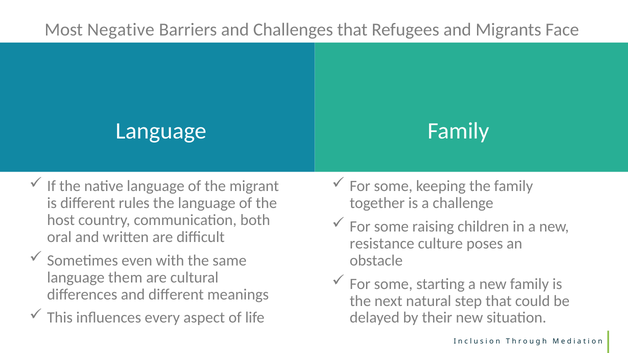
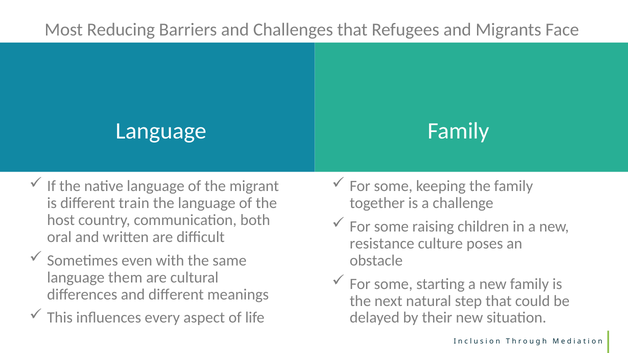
Negative: Negative -> Reducing (121, 30)
rules: rules -> train (134, 203)
